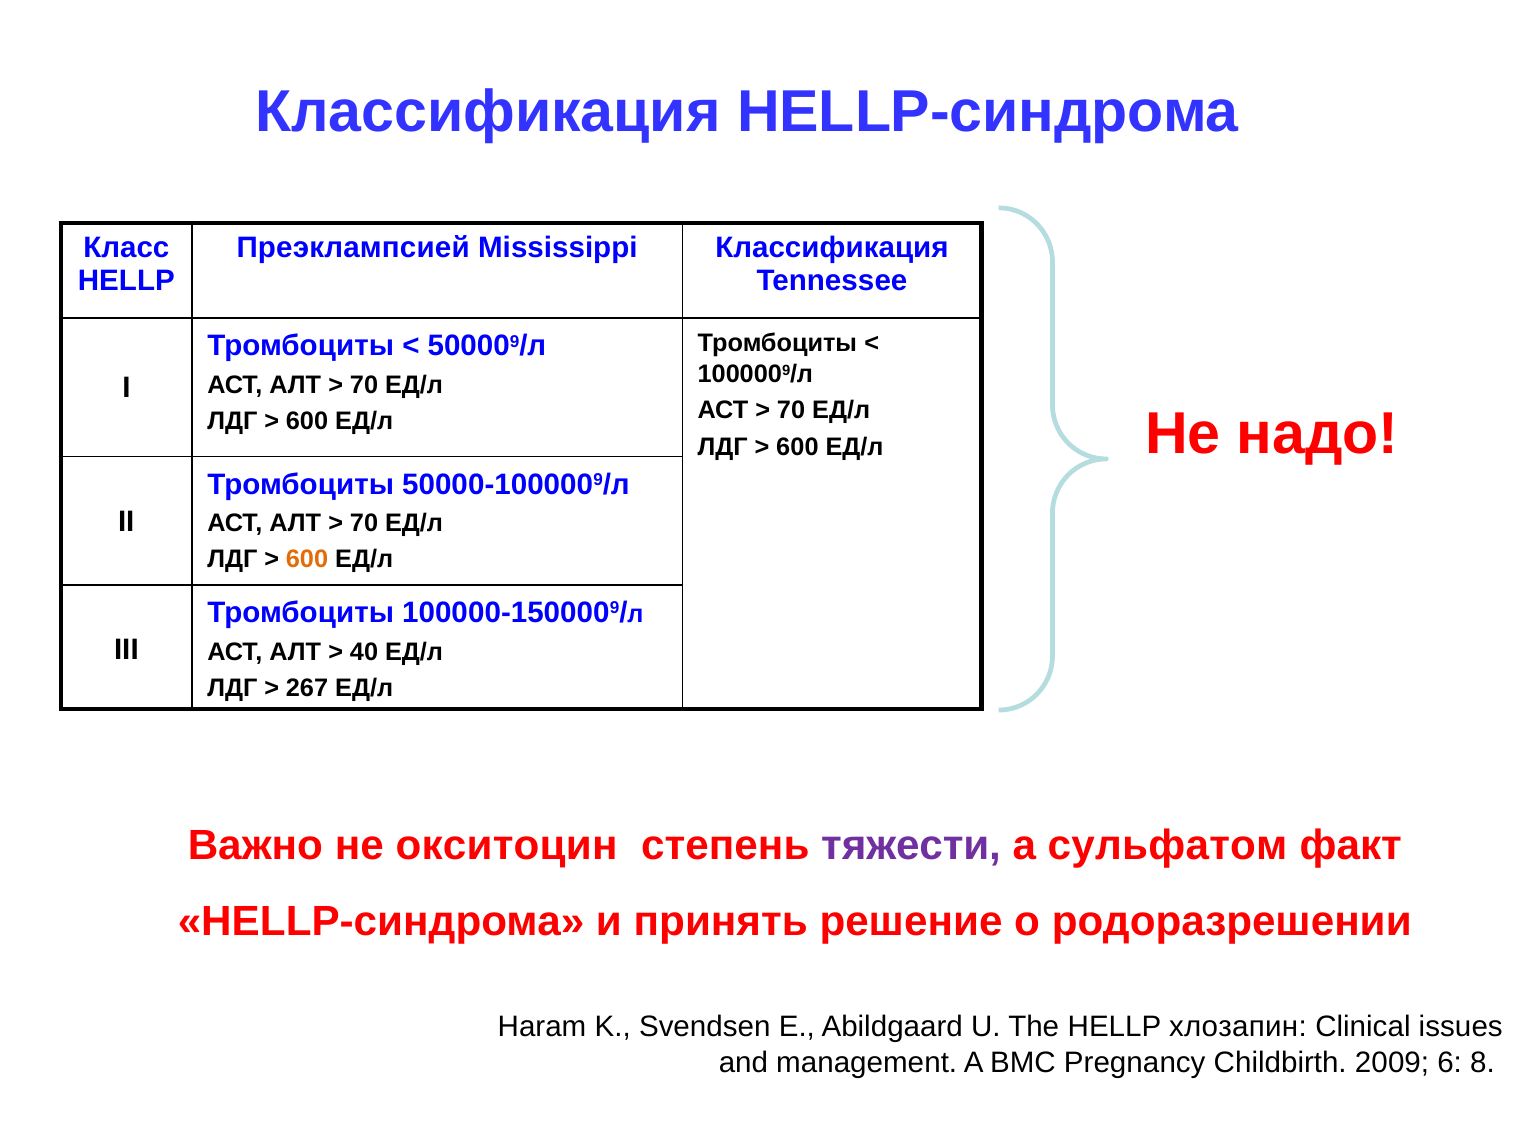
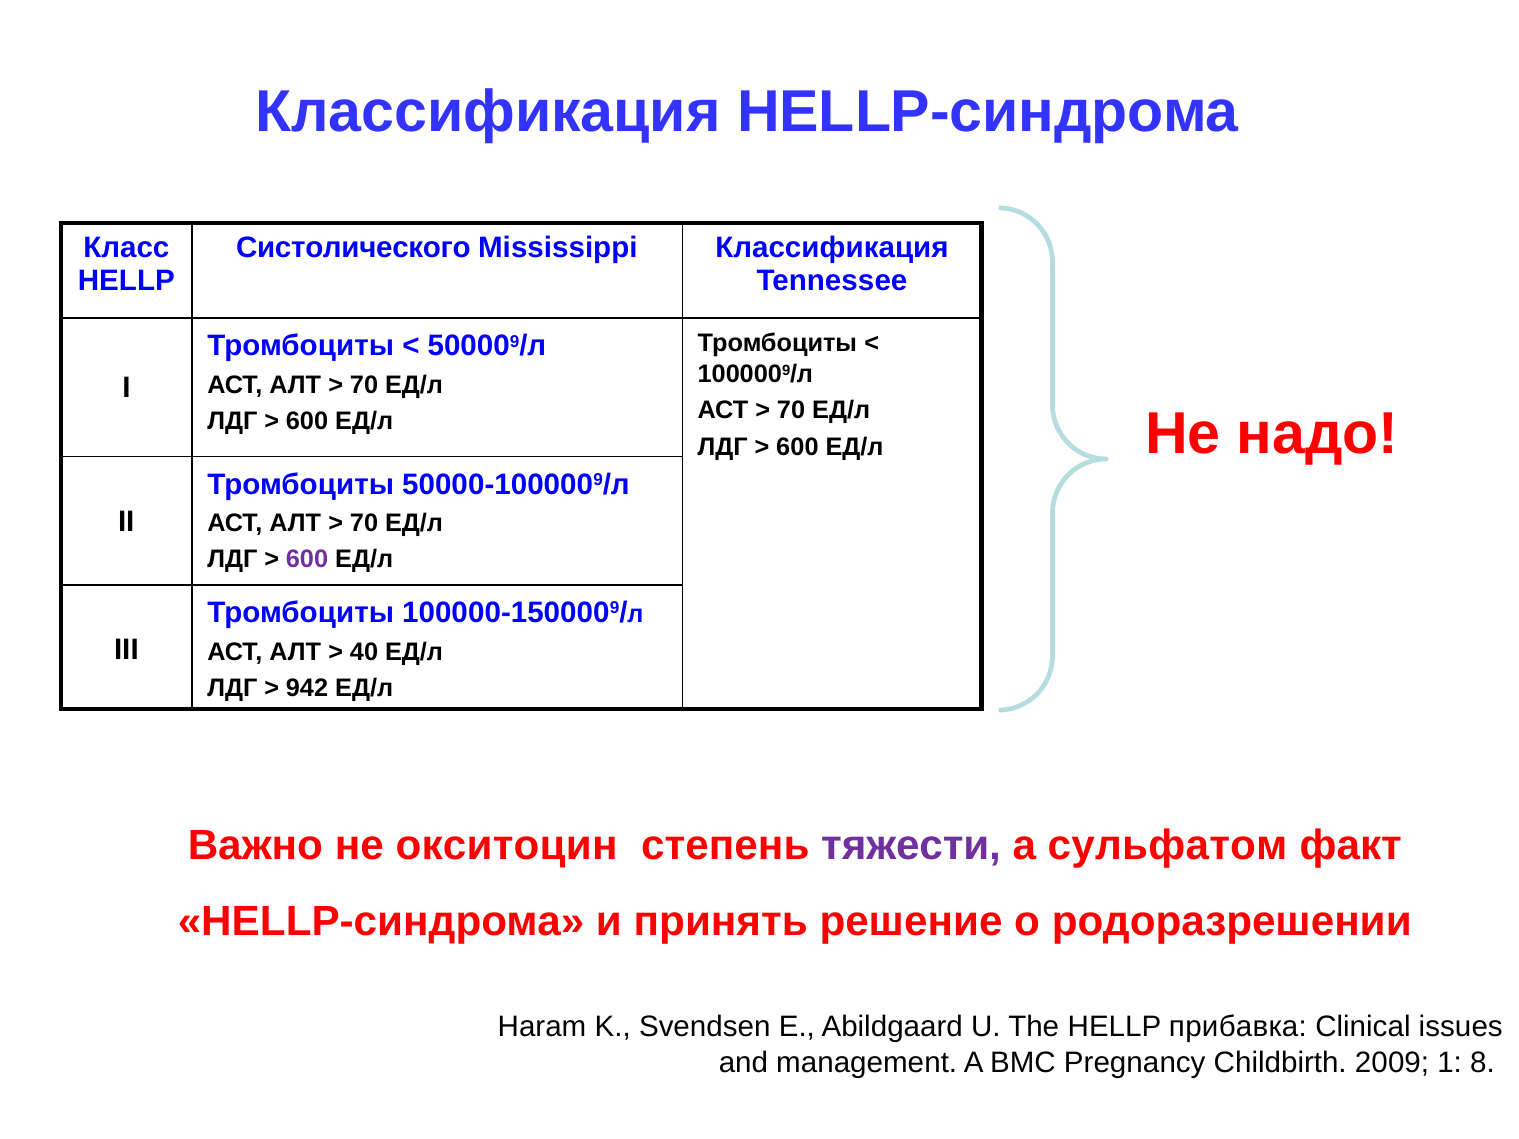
Преэклампсией: Преэклампсией -> Систолического (353, 247)
600 colour: orange -> purple (307, 560)
267: 267 -> 942 (307, 688)
хлозапин: хлозапин -> прибавка (1238, 1027)
6: 6 -> 1 (1450, 1063)
